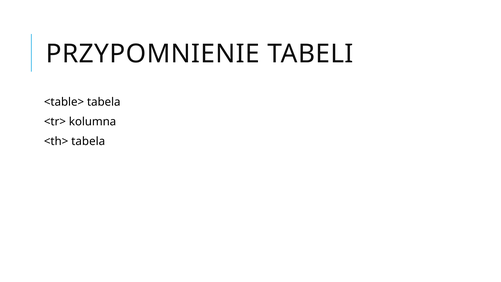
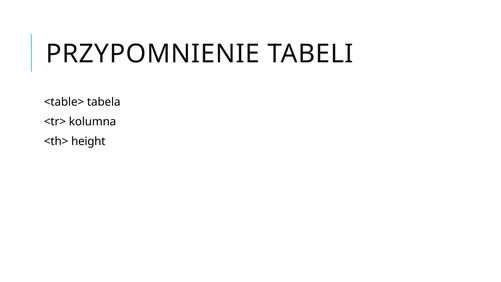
<th> tabela: tabela -> height (88, 141)
